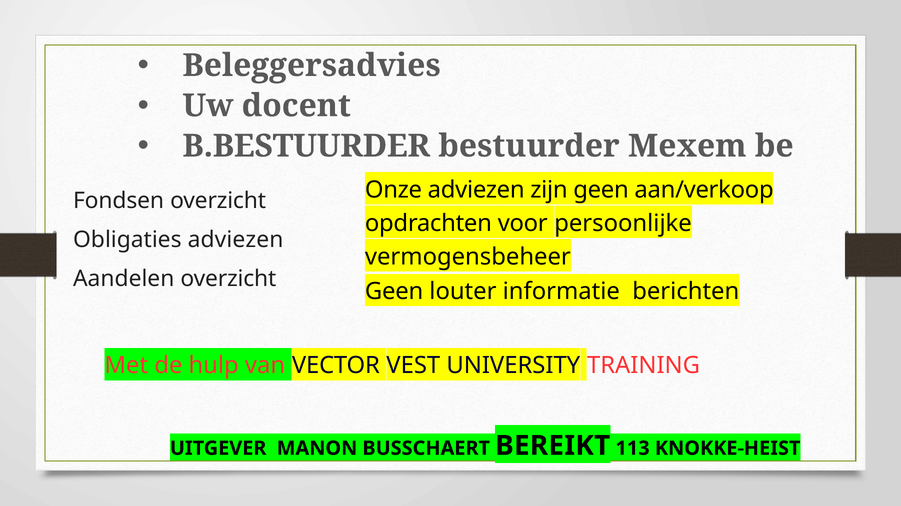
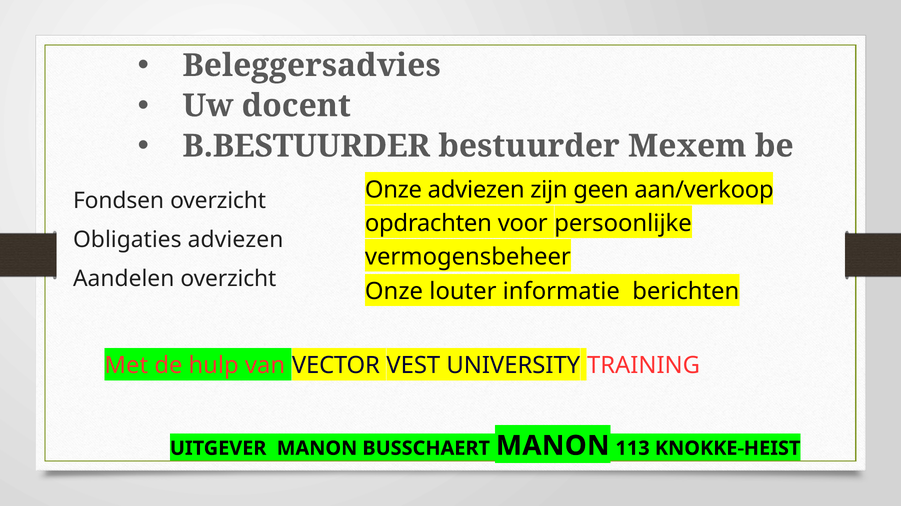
Geen: Geen -> Onze (394, 292)
BUSSCHAERT BEREIKT: BEREIKT -> MANON (553, 446)
